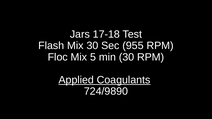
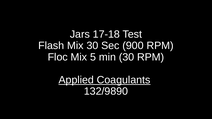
955: 955 -> 900 (133, 46)
724/9890: 724/9890 -> 132/9890 (106, 91)
